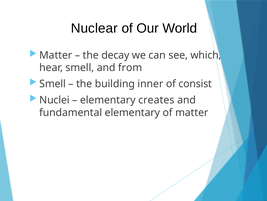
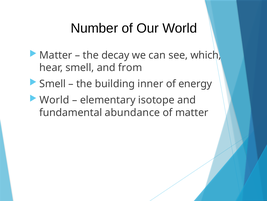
Nuclear: Nuclear -> Number (94, 28)
consist: consist -> energy (195, 84)
Nuclei: Nuclei -> World (54, 100)
creates: creates -> isotope (156, 100)
fundamental elementary: elementary -> abundance (132, 112)
